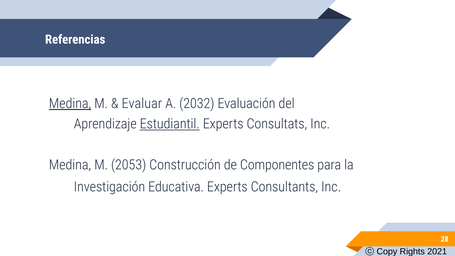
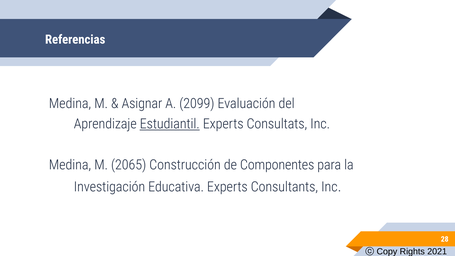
Medina underline: present -> none (70, 104)
Evaluar: Evaluar -> Asignar (142, 104)
2032: 2032 -> 2099 (197, 104)
2053: 2053 -> 2065 (129, 165)
